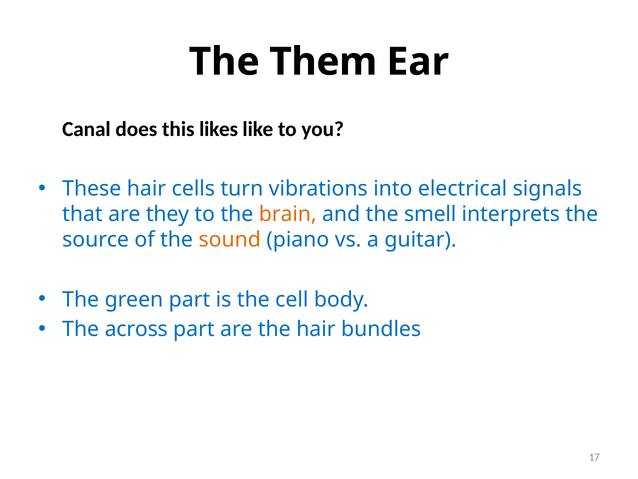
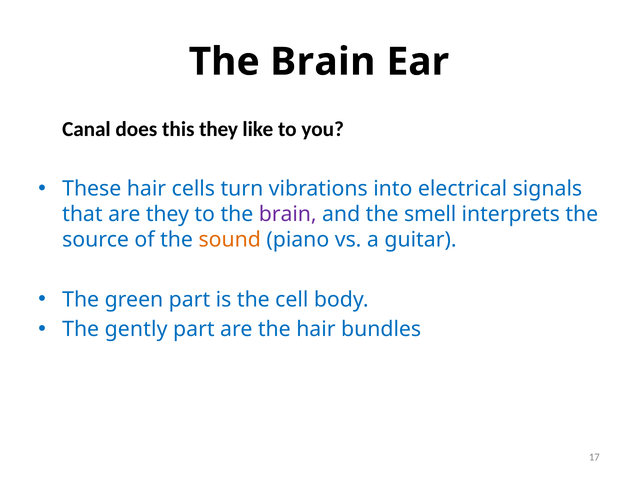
Them: Them -> Brain (323, 62)
this likes: likes -> they (219, 129)
brain colour: orange -> purple (288, 214)
across: across -> gently (136, 329)
